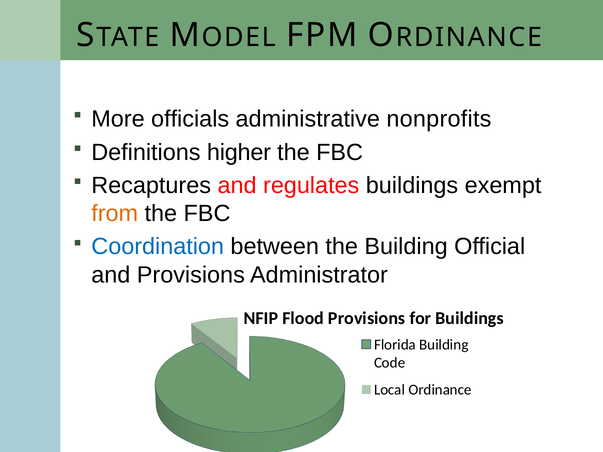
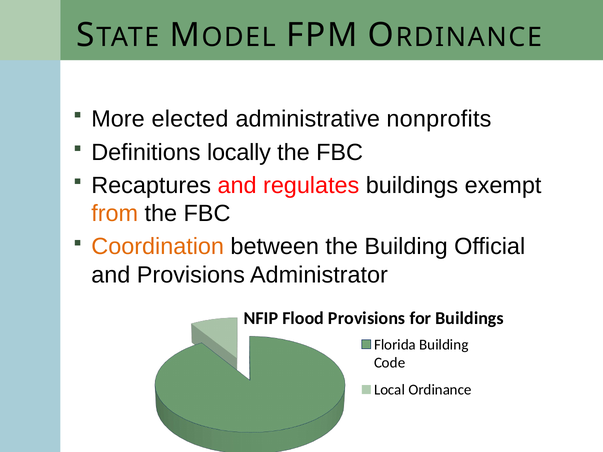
officials: officials -> elected (190, 119)
higher: higher -> locally (239, 152)
Coordination colour: blue -> orange (158, 247)
